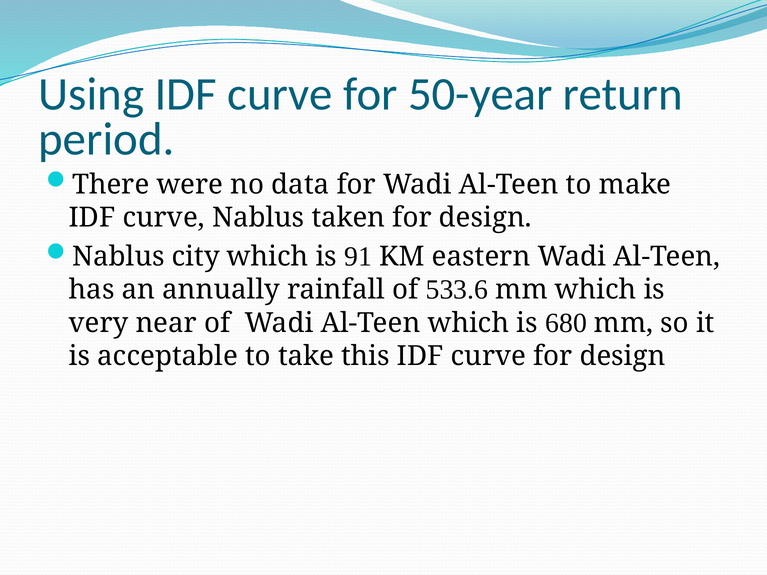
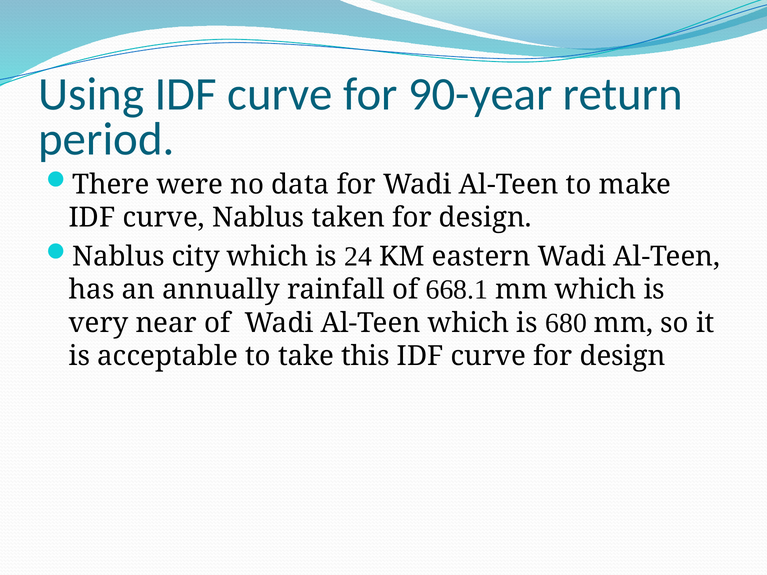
50-year: 50-year -> 90-year (480, 94)
91: 91 -> 24 (358, 257)
533.6: 533.6 -> 668.1 (457, 290)
